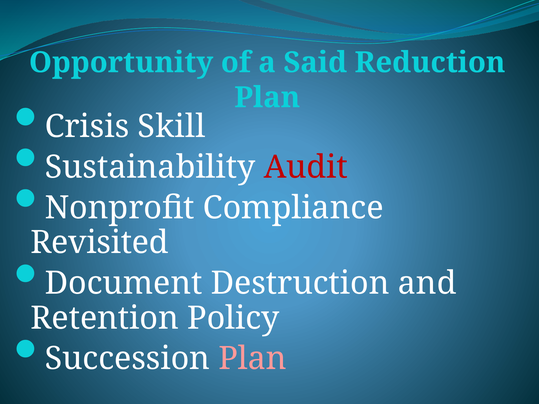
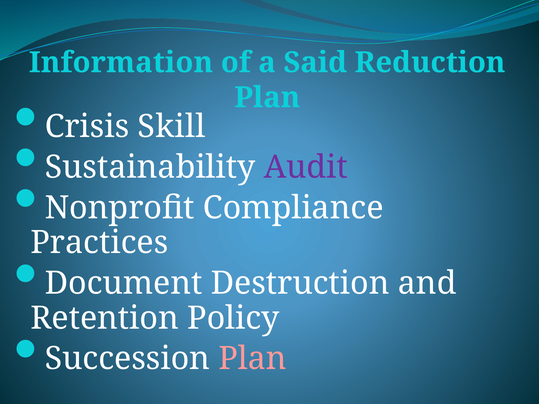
Opportunity: Opportunity -> Information (121, 63)
Audit colour: red -> purple (306, 167)
Revisited: Revisited -> Practices (99, 243)
